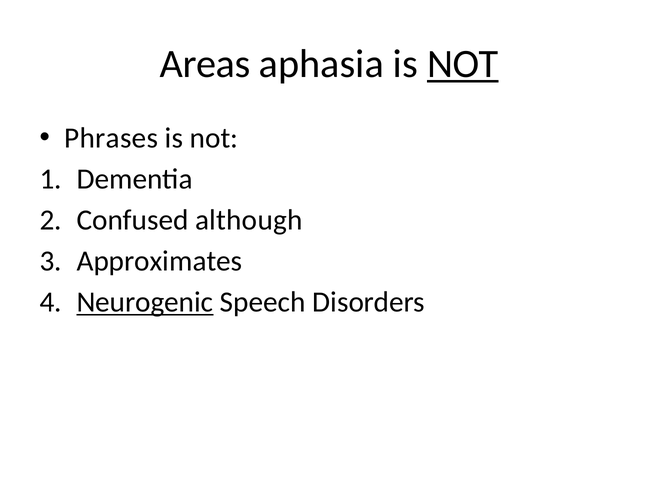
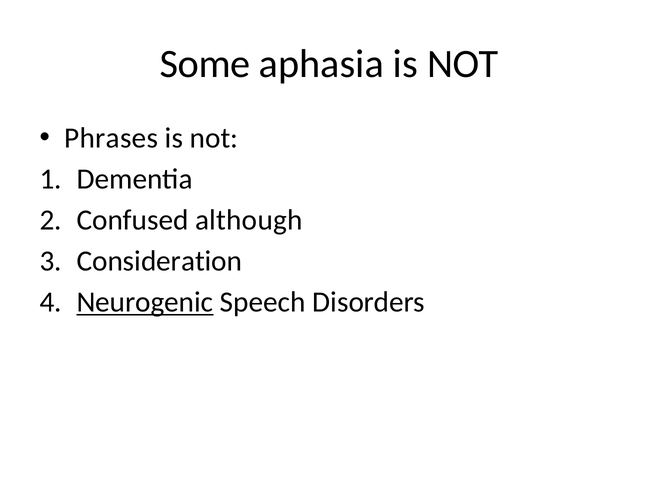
Areas: Areas -> Some (205, 64)
NOT underline: present -> none (463, 64)
Approximates: Approximates -> Consideration (159, 261)
